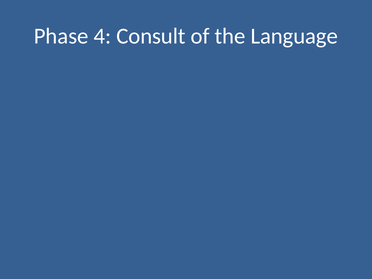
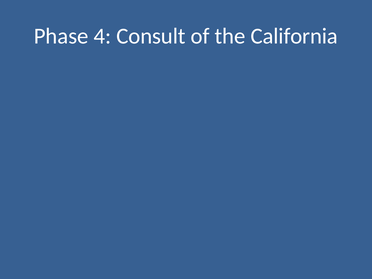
Language: Language -> California (294, 36)
